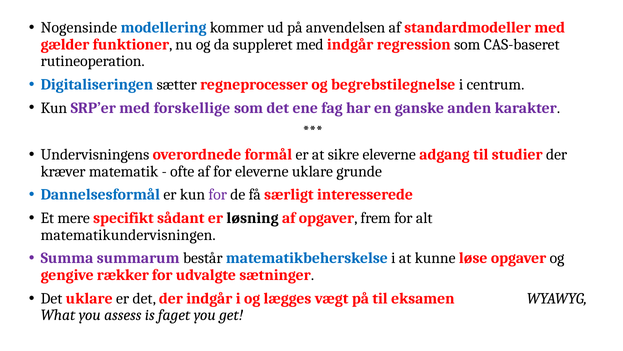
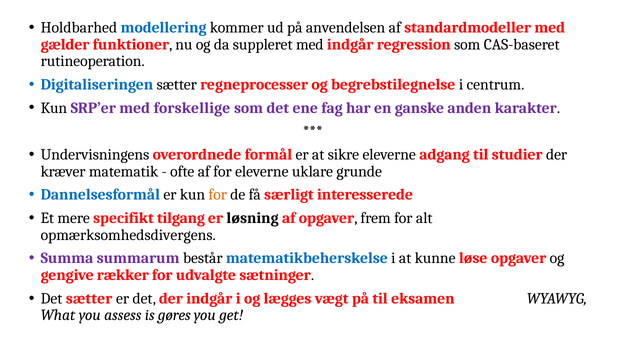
Nogensinde: Nogensinde -> Holdbarhed (79, 27)
for colour: purple -> orange (218, 194)
sådant: sådant -> tilgang (181, 218)
matematikundervisningen: matematikundervisningen -> opmærksomhedsdivergens (128, 235)
Det uklare: uklare -> sætter (89, 298)
faget: faget -> gøres (174, 315)
